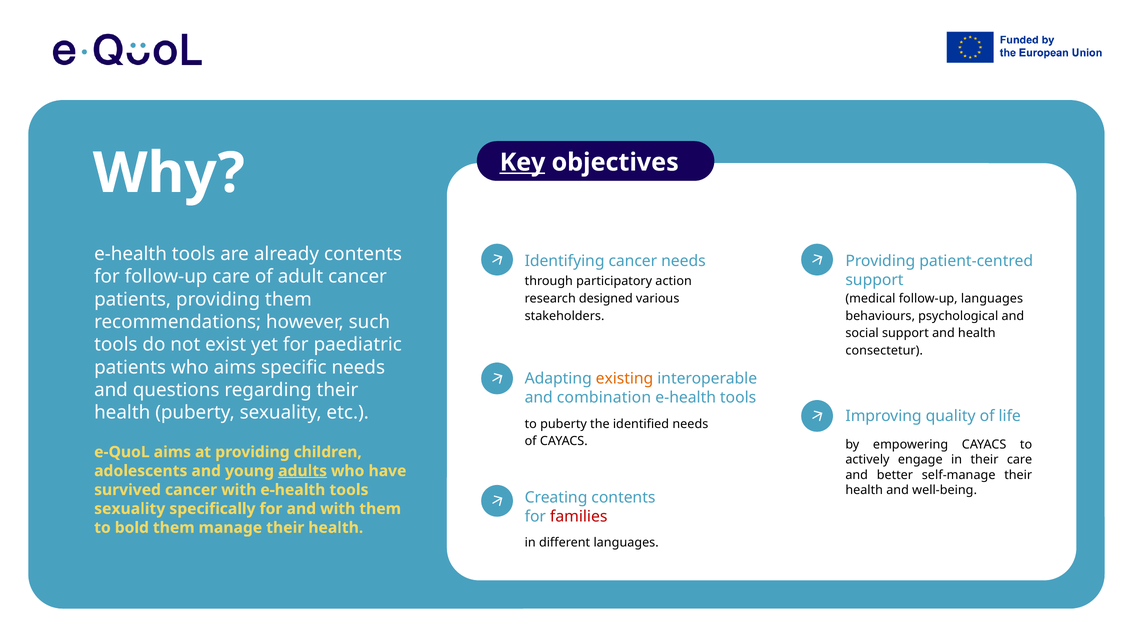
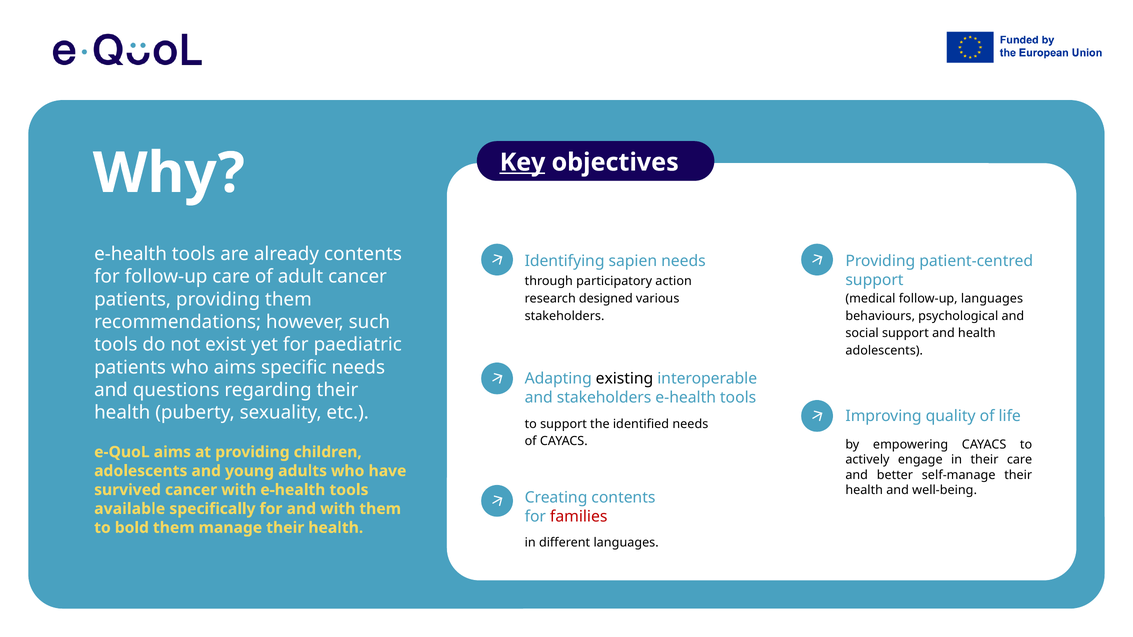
Identifying cancer: cancer -> sapien (633, 261)
consectetur: consectetur -> adolescents (884, 351)
existing colour: orange -> black (624, 379)
and combination: combination -> stakeholders (604, 398)
to puberty: puberty -> support (564, 424)
adults underline: present -> none (303, 471)
sexuality: sexuality -> available (130, 509)
